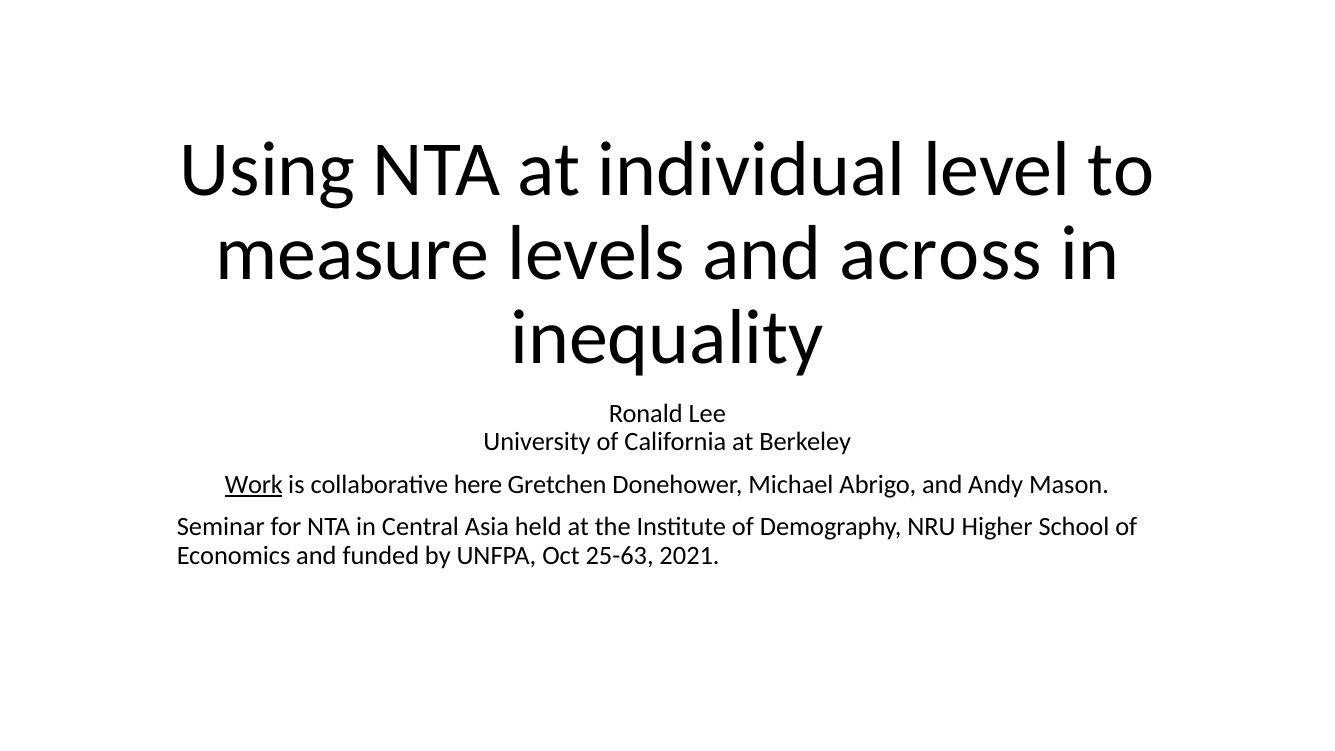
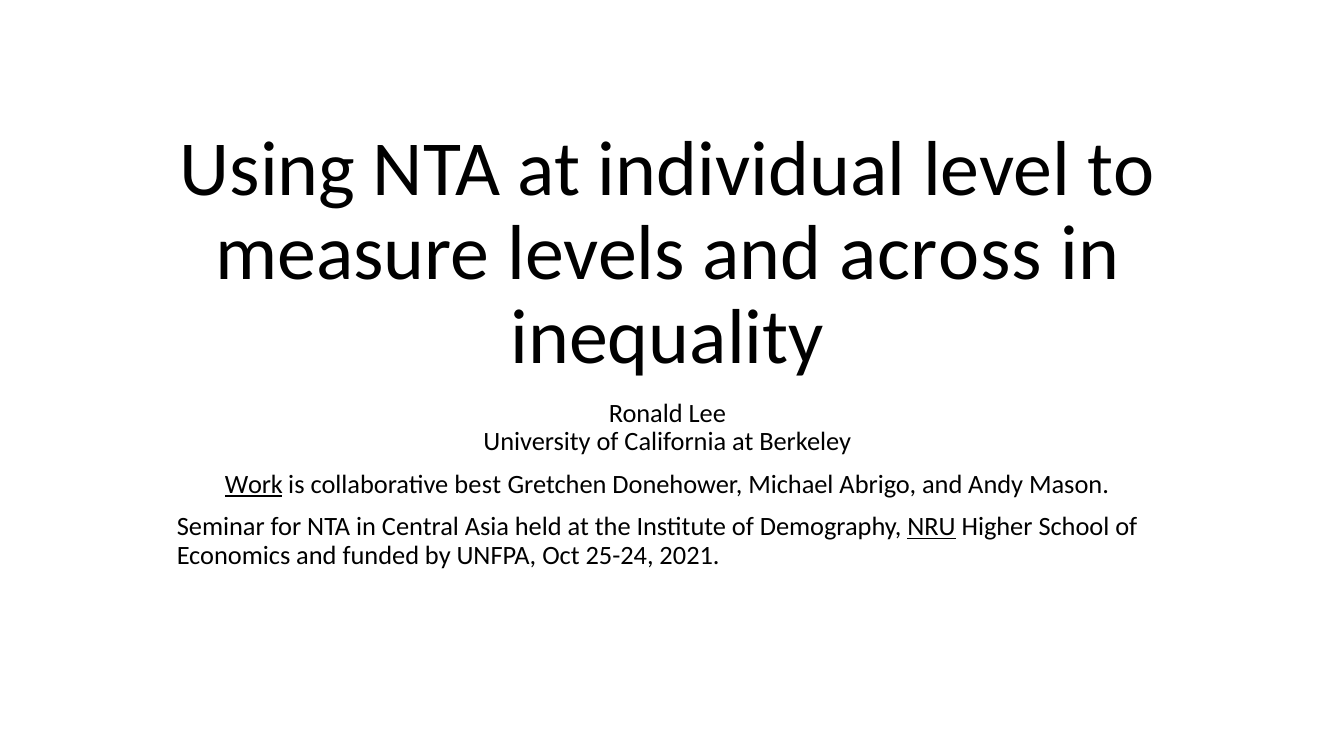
here: here -> best (478, 485)
NRU underline: none -> present (932, 527)
25-63: 25-63 -> 25-24 (620, 556)
